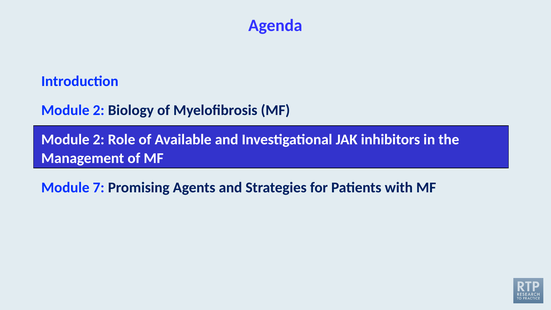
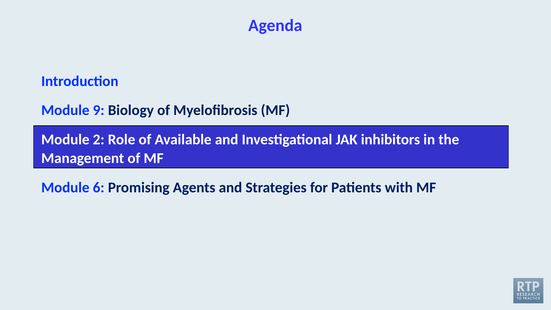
2: 2 -> 9 (99, 110)
7: 7 -> 6 (99, 187)
